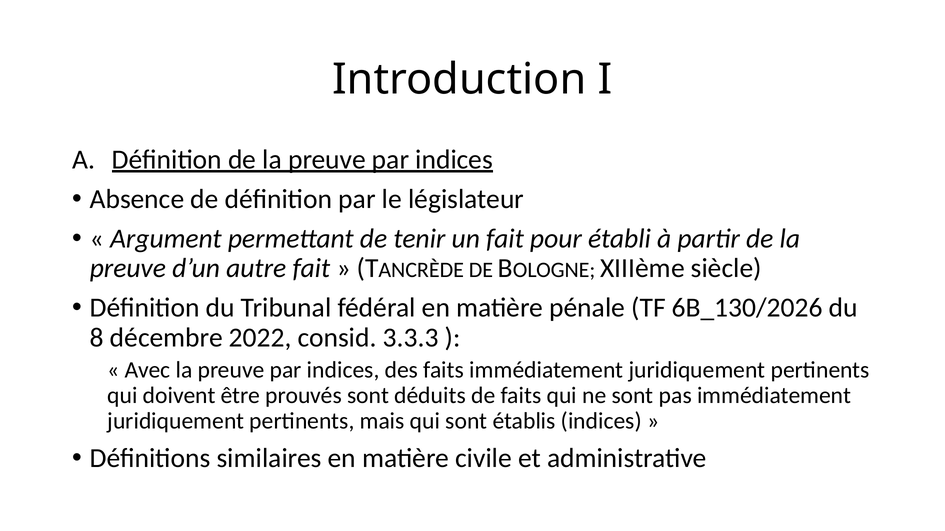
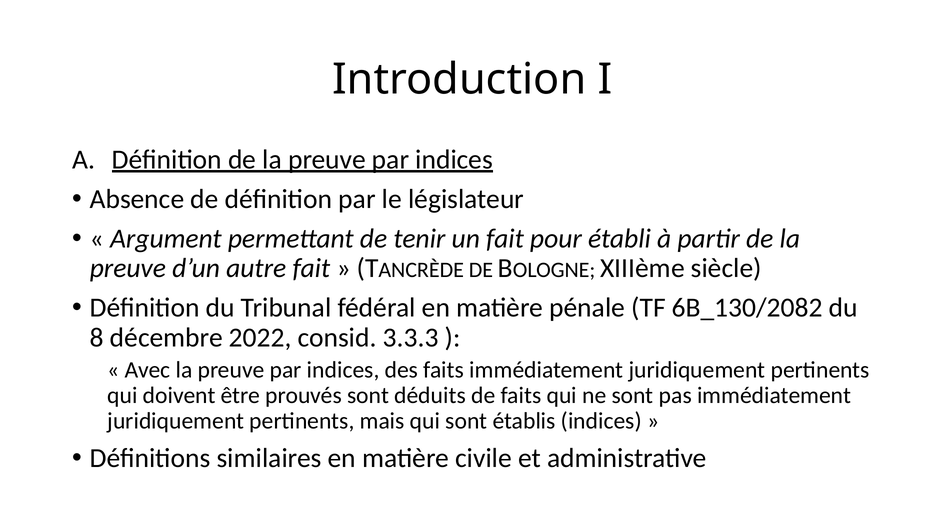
6B_130/2026: 6B_130/2026 -> 6B_130/2082 (747, 308)
